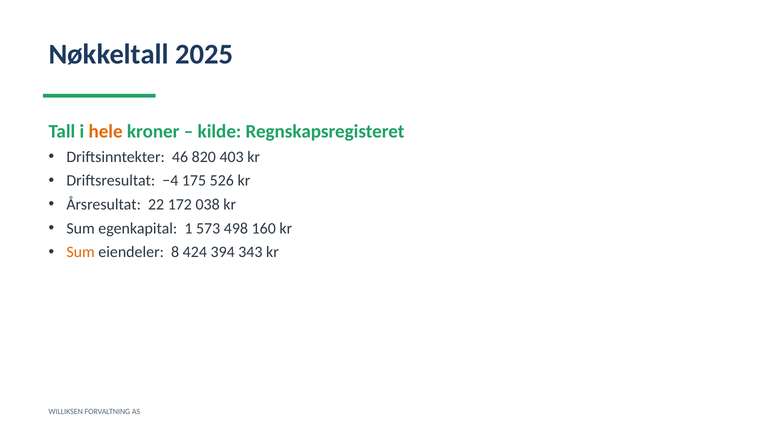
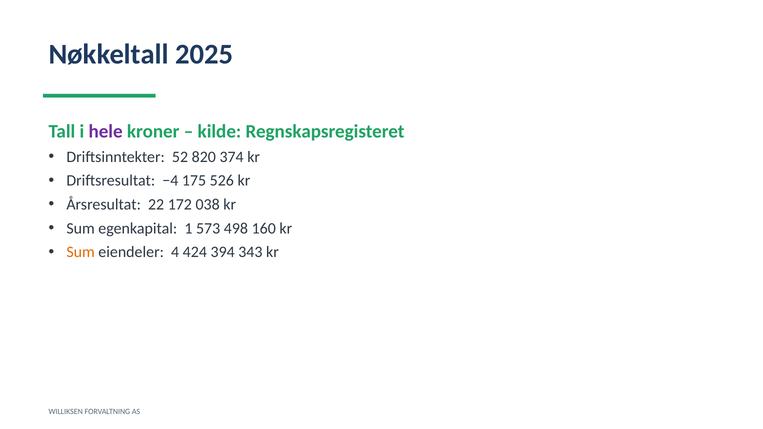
hele colour: orange -> purple (106, 131)
46: 46 -> 52 (180, 157)
403: 403 -> 374 (232, 157)
8: 8 -> 4 (175, 252)
